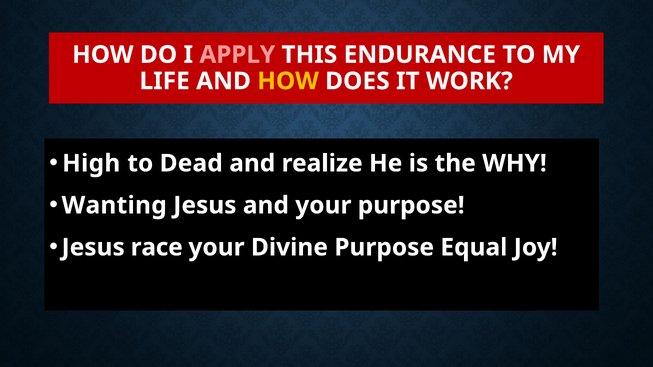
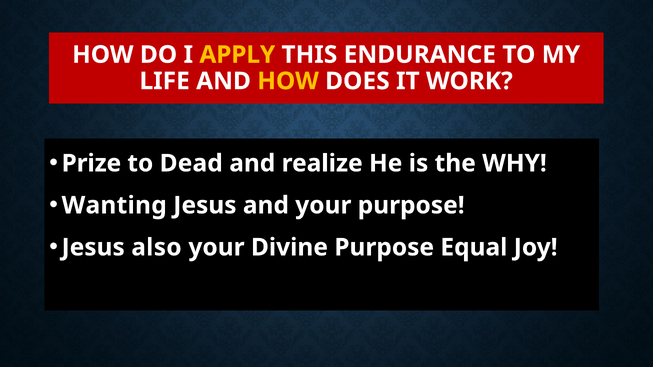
APPLY colour: pink -> yellow (237, 55)
High: High -> Prize (91, 163)
race: race -> also (156, 248)
